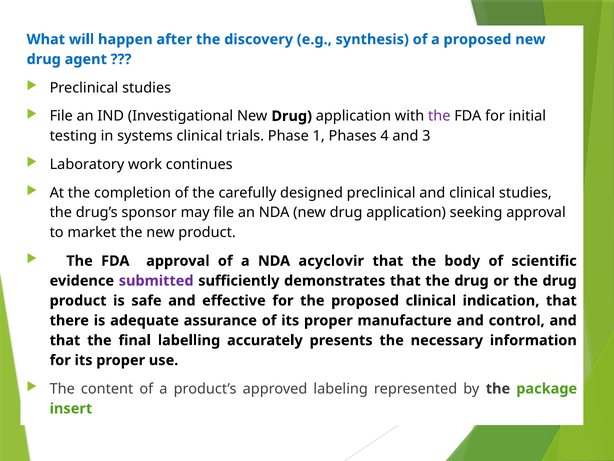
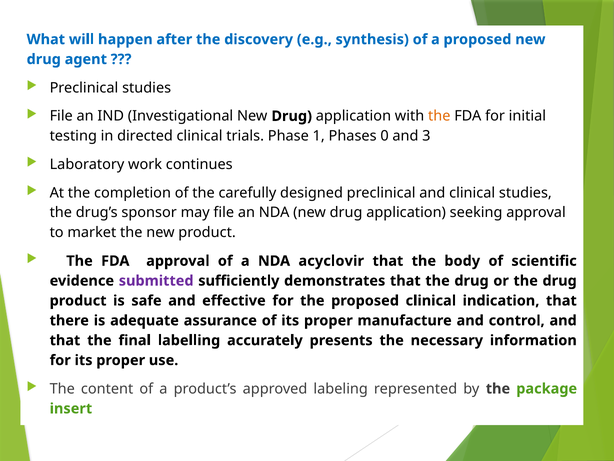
the colour: purple -> orange (439, 116)
systems: systems -> directed (145, 136)
4: 4 -> 0 (385, 136)
